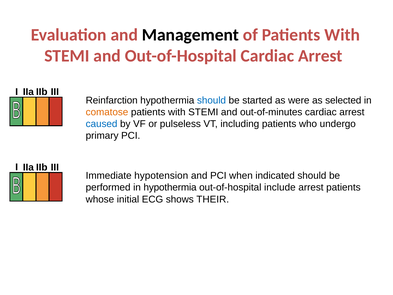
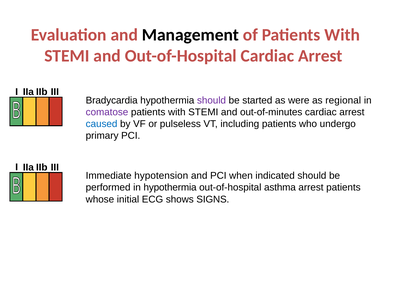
Reinfarction: Reinfarction -> Bradycardia (112, 100)
should colour: blue -> purple (211, 100)
selected: selected -> regional (343, 100)
comatose colour: orange -> purple (107, 112)
include: include -> asthma (280, 187)
THEIR: THEIR -> SIGNS (213, 199)
